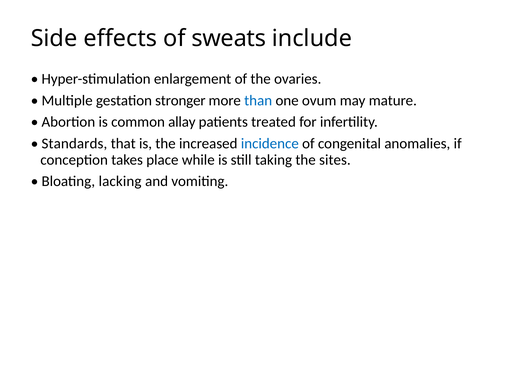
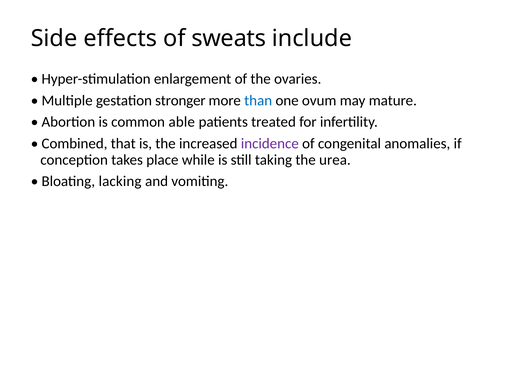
allay: allay -> able (182, 122)
Standards: Standards -> Combined (74, 143)
incidence colour: blue -> purple (270, 143)
sites: sites -> urea (335, 160)
